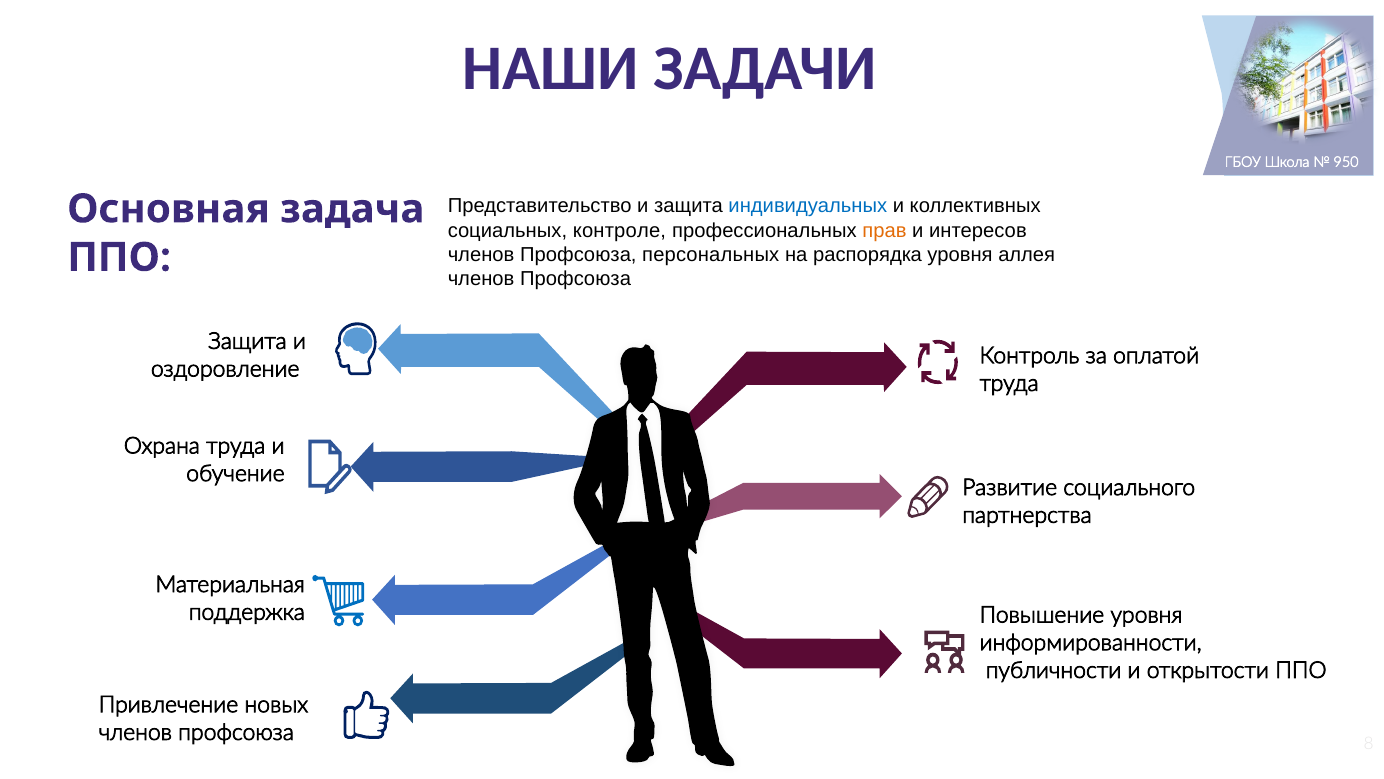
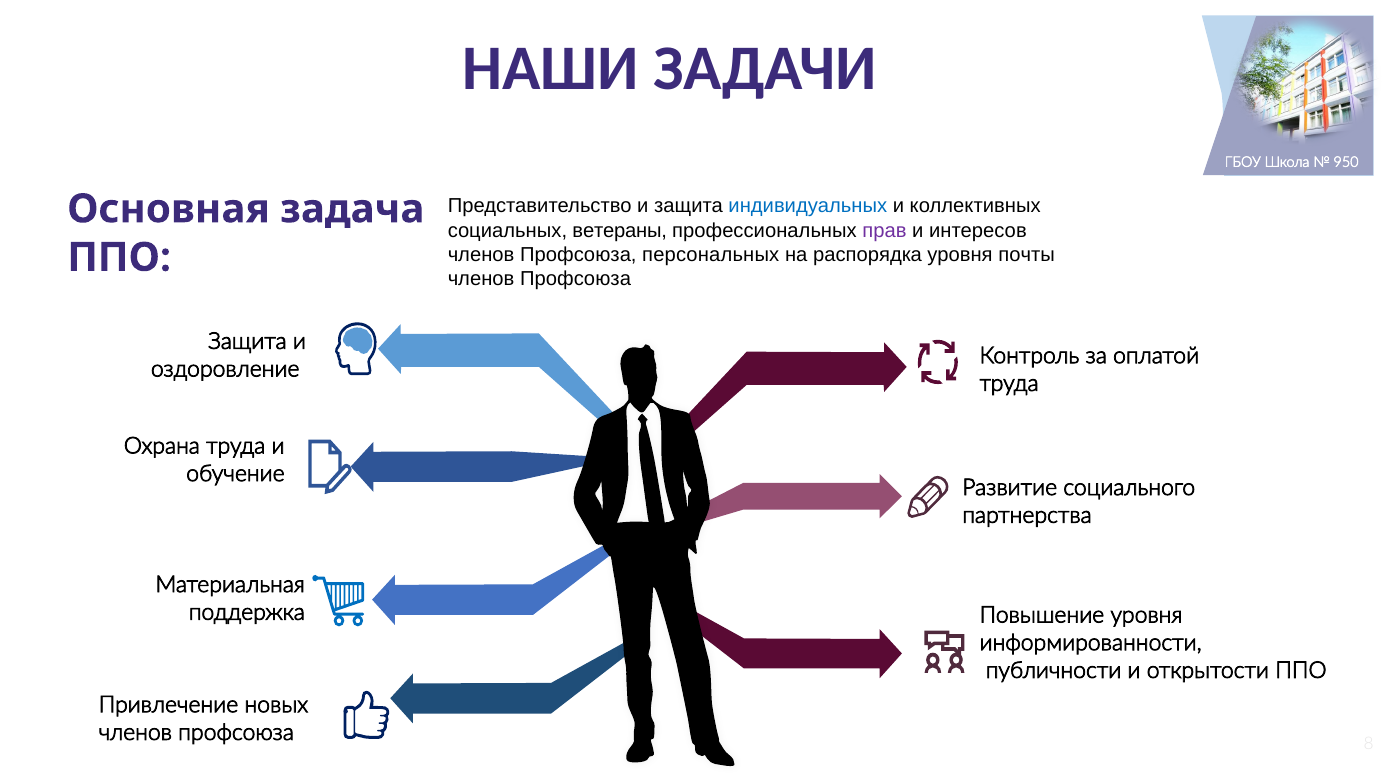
контроле: контроле -> ветераны (620, 230)
прав colour: orange -> purple (884, 230)
аллея: аллея -> почты (1027, 255)
